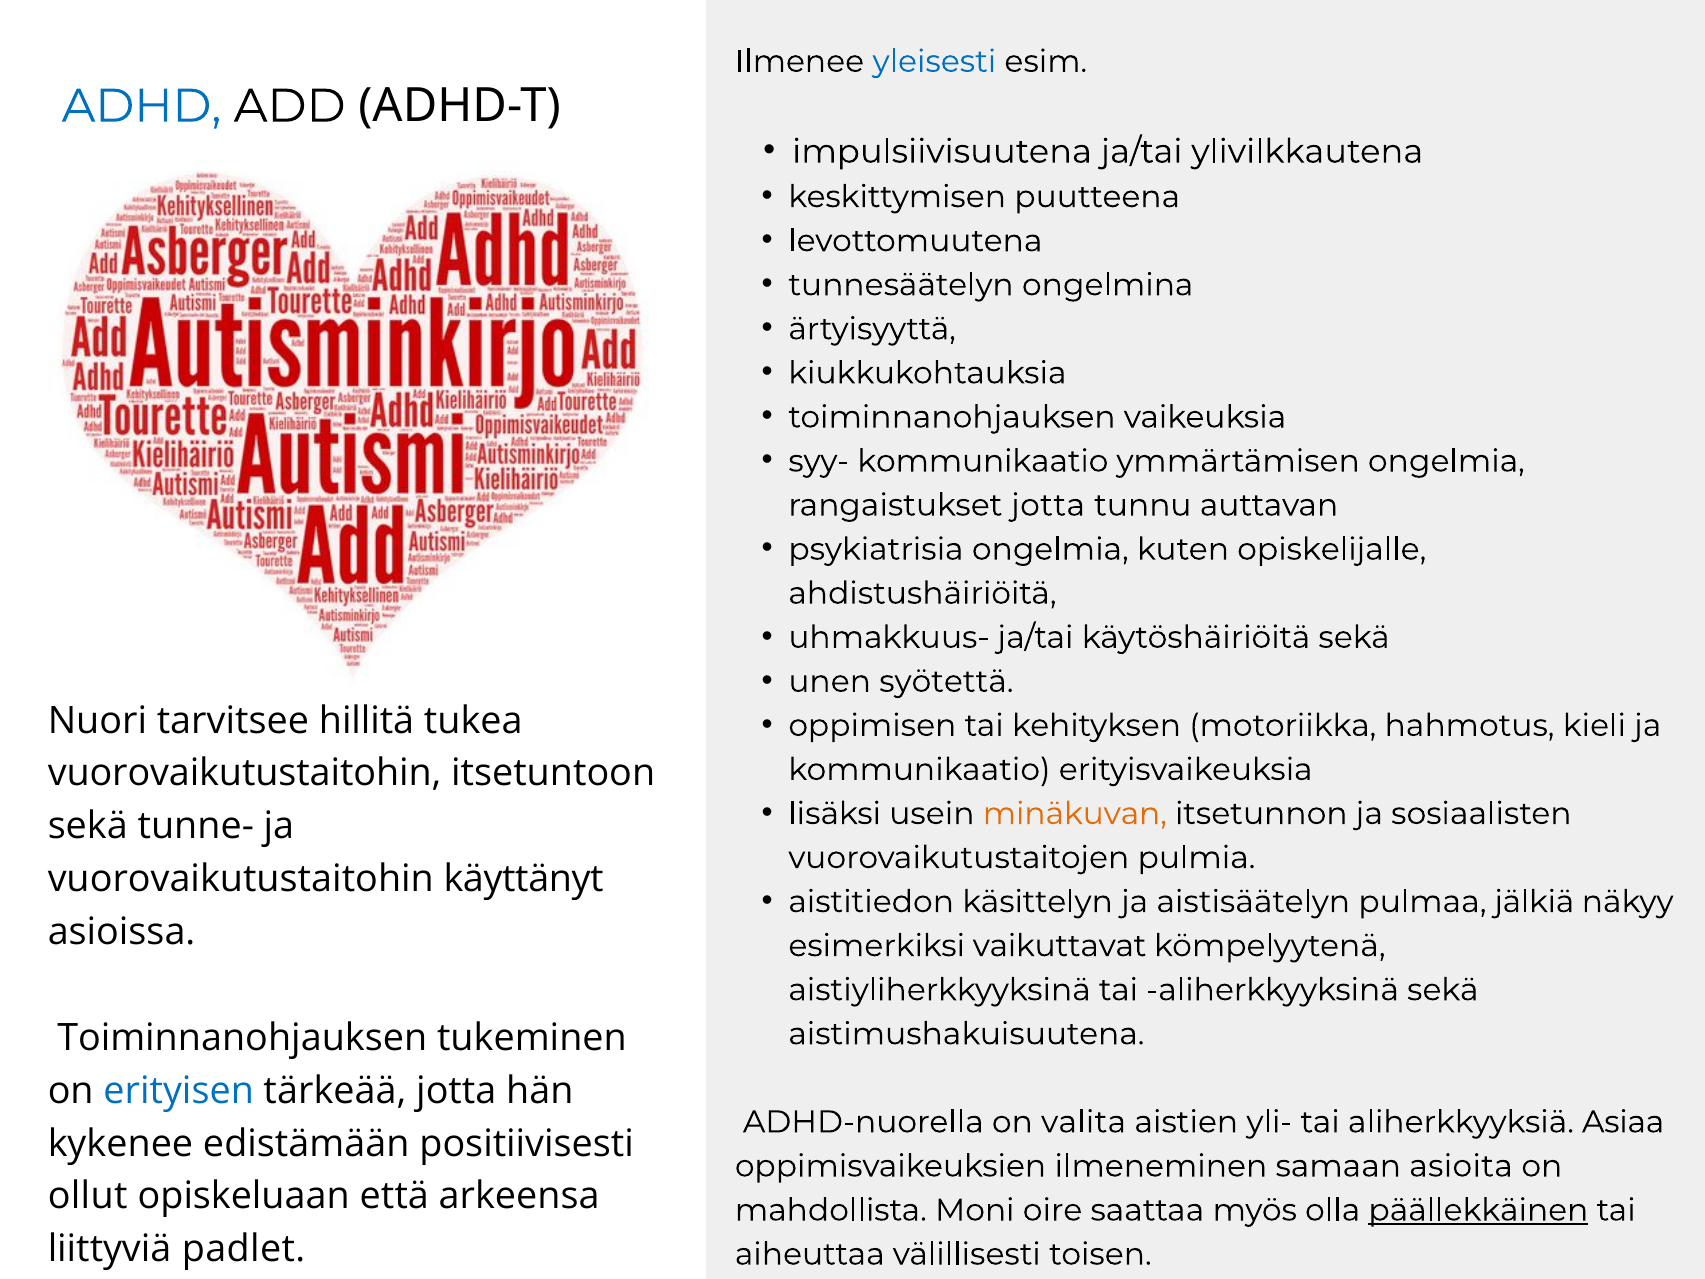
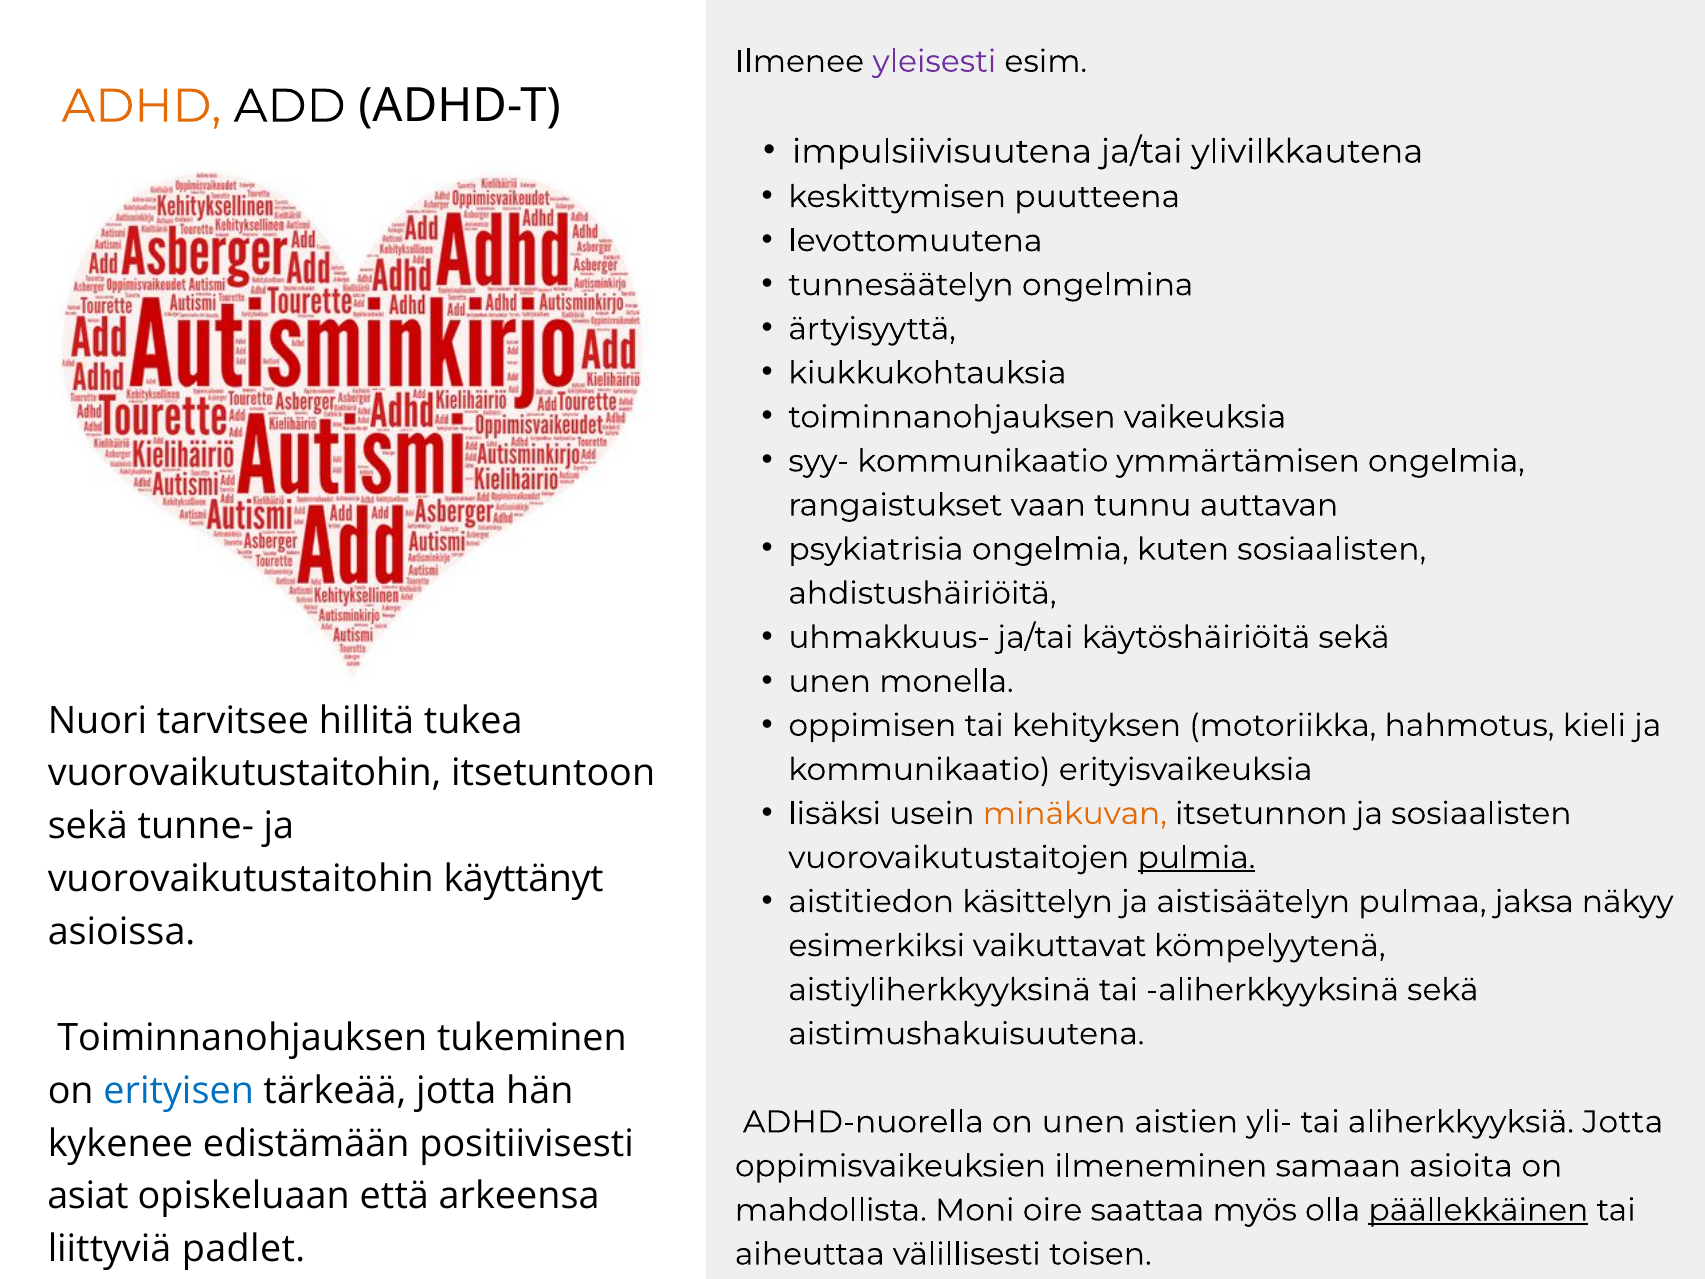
yleisesti colour: blue -> purple (934, 61)
ADHD colour: blue -> orange (141, 106)
rangaistukset jotta: jotta -> vaan (1048, 505)
kuten opiskelijalle: opiskelijalle -> sosiaalisten (1332, 549)
syötettä: syötettä -> monella (946, 681)
pulmia underline: none -> present (1196, 858)
jälkiä: jälkiä -> jaksa (1534, 902)
on valita: valita -> unen (1084, 1122)
aliherkkyyksiä Asiaa: Asiaa -> Jotta (1623, 1122)
ollut: ollut -> asiat (88, 1196)
